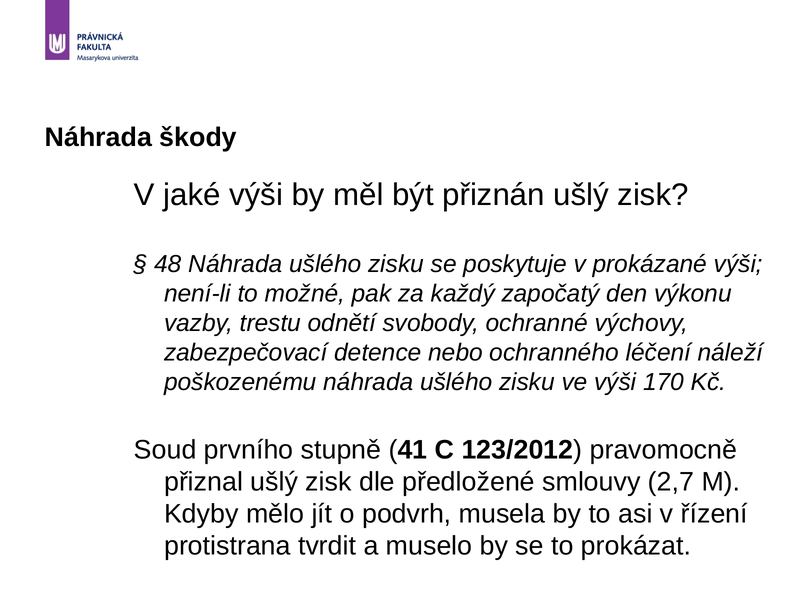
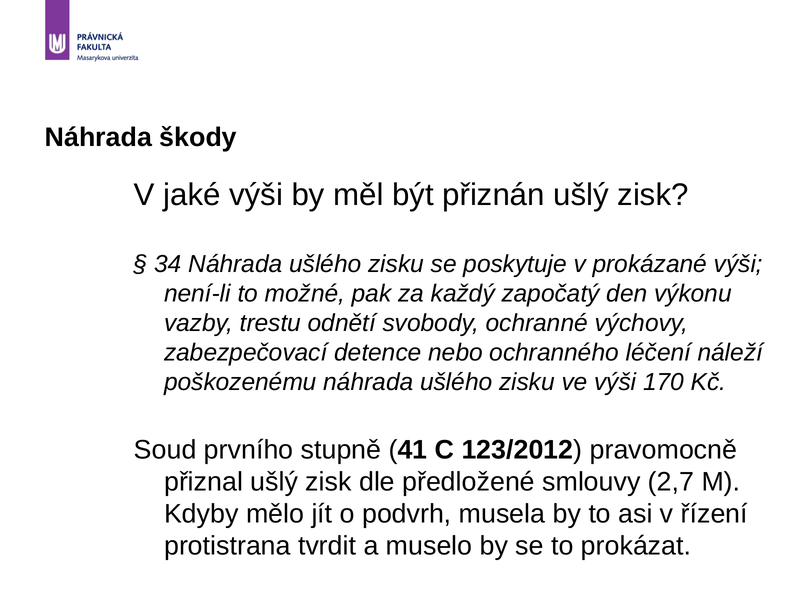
48: 48 -> 34 (168, 264)
